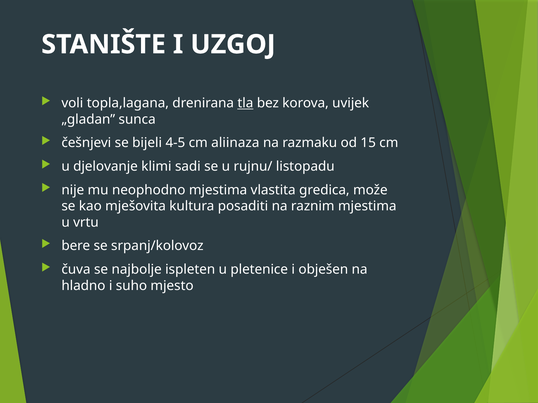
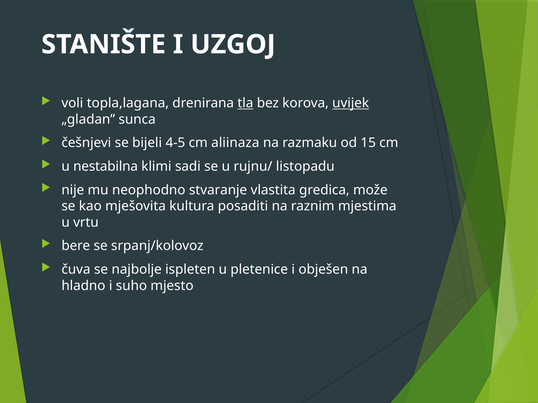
uvijek underline: none -> present (351, 103)
djelovanje: djelovanje -> nestabilna (106, 167)
neophodno mjestima: mjestima -> stvaranje (218, 190)
